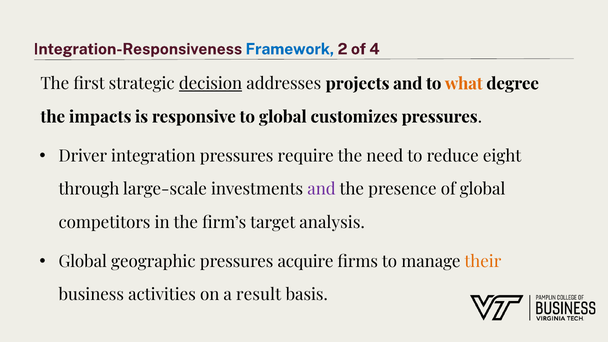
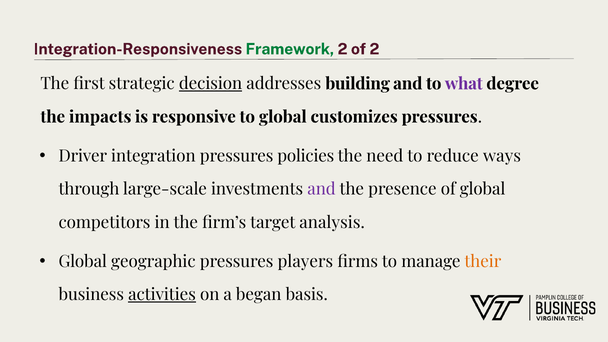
Framework colour: blue -> green (290, 49)
of 4: 4 -> 2 (374, 49)
projects: projects -> building (358, 84)
what colour: orange -> purple (464, 84)
require: require -> policies (306, 156)
eight: eight -> ways (502, 156)
acquire: acquire -> players (305, 262)
activities underline: none -> present (162, 295)
result: result -> began (259, 295)
